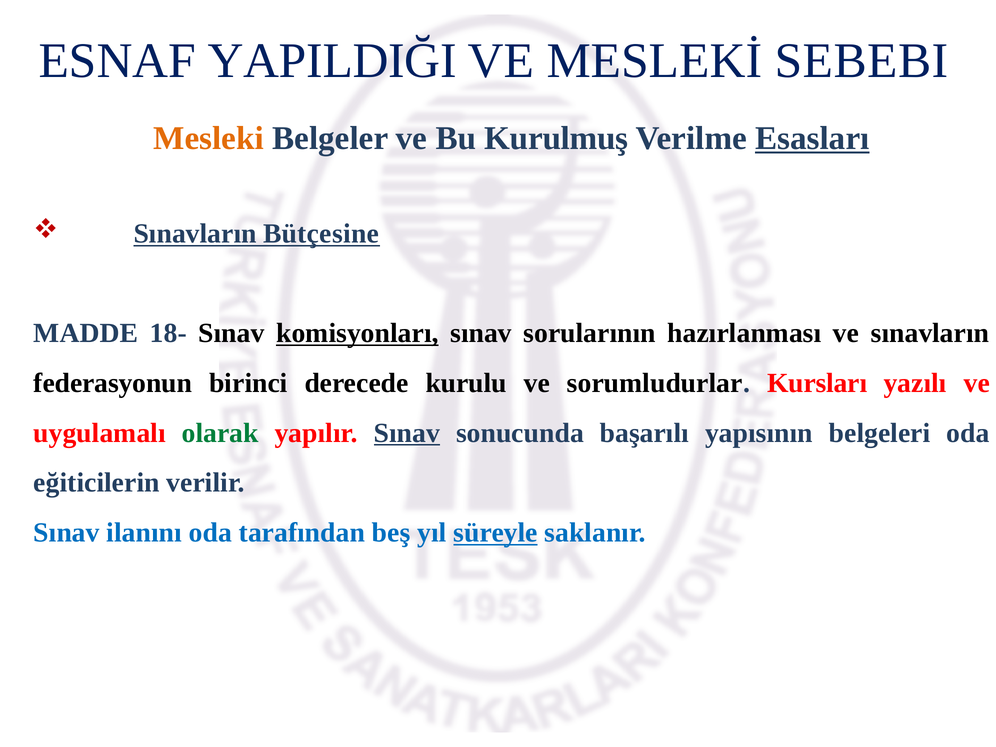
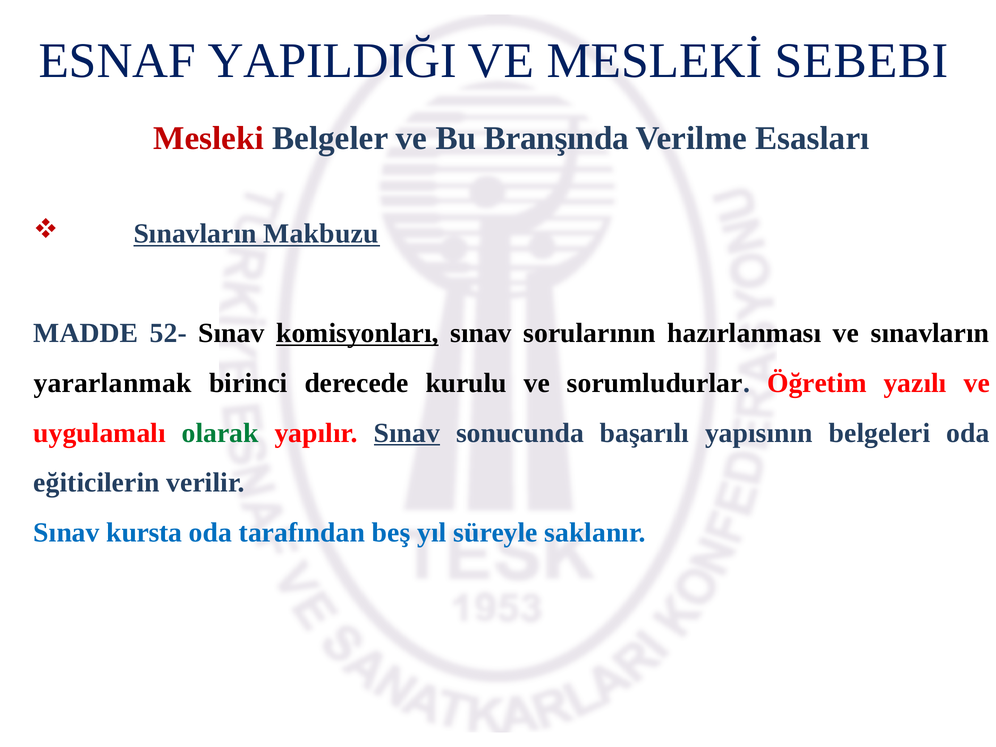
Mesleki colour: orange -> red (209, 138)
Kurulmuş: Kurulmuş -> Branşında (556, 138)
Esasları underline: present -> none (812, 138)
Bütçesine: Bütçesine -> Makbuzu (321, 233)
18-: 18- -> 52- (168, 333)
federasyonun: federasyonun -> yararlanmak (113, 383)
Kursları: Kursları -> Öğretim (817, 383)
ilanını: ilanını -> kursta (144, 533)
süreyle underline: present -> none (496, 533)
